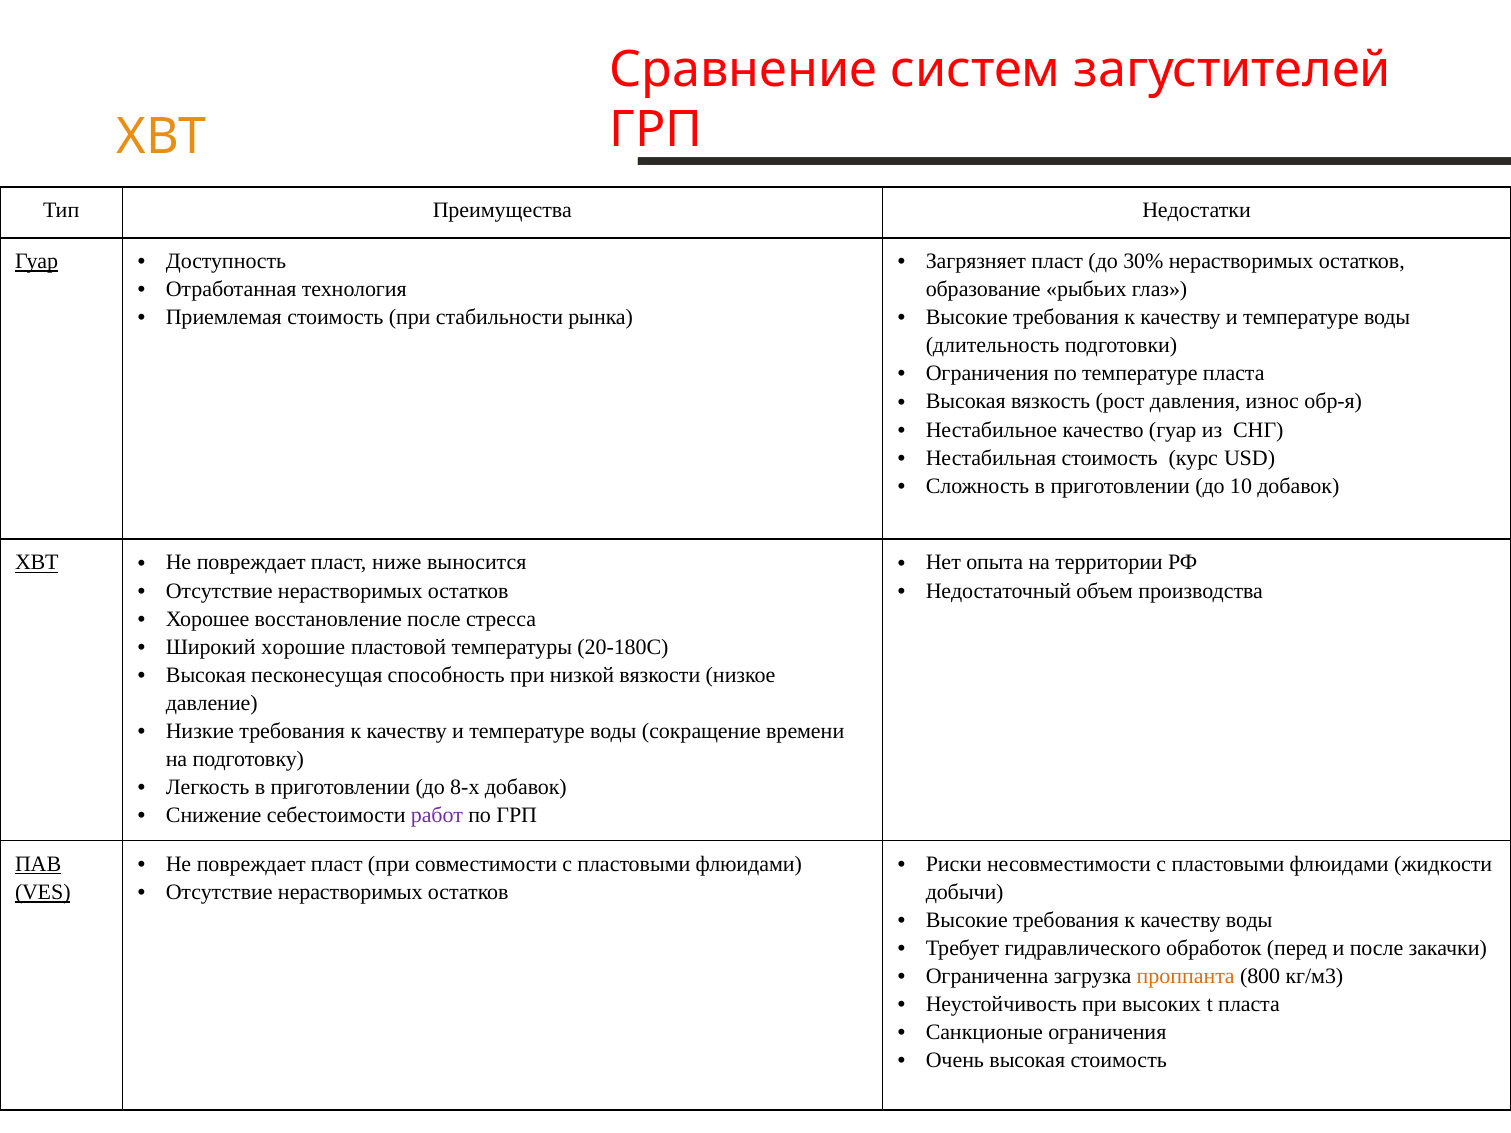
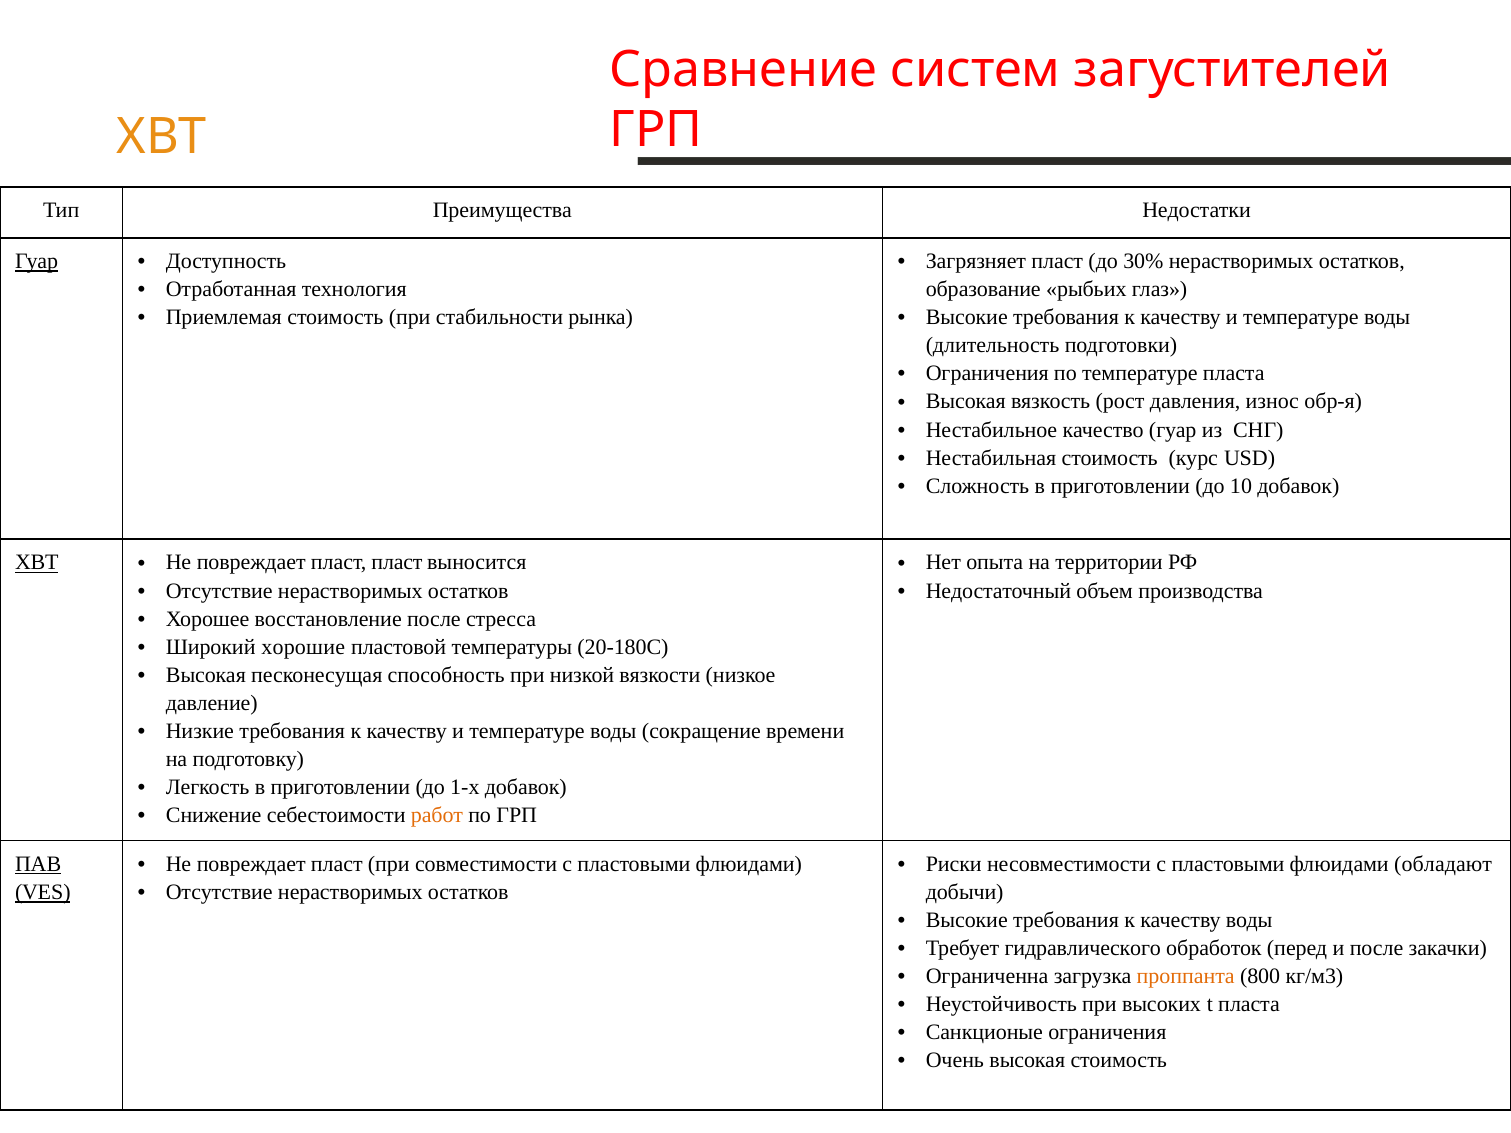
пласт ниже: ниже -> пласт (397, 563)
8-х: 8-х -> 1-х (465, 787)
работ colour: purple -> orange (437, 816)
жидкости: жидкости -> обладают (1443, 864)
